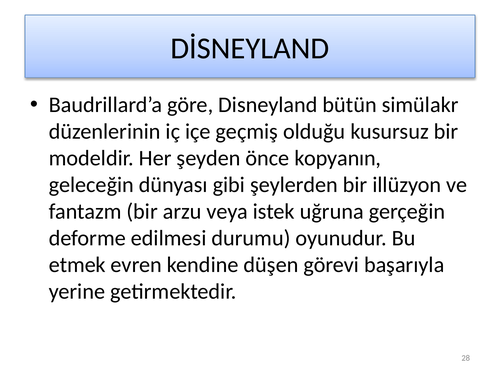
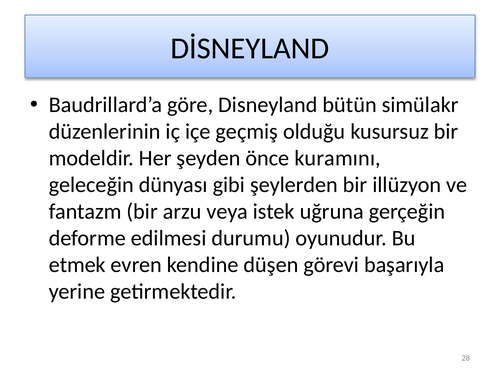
kopyanın: kopyanın -> kuramını (338, 158)
